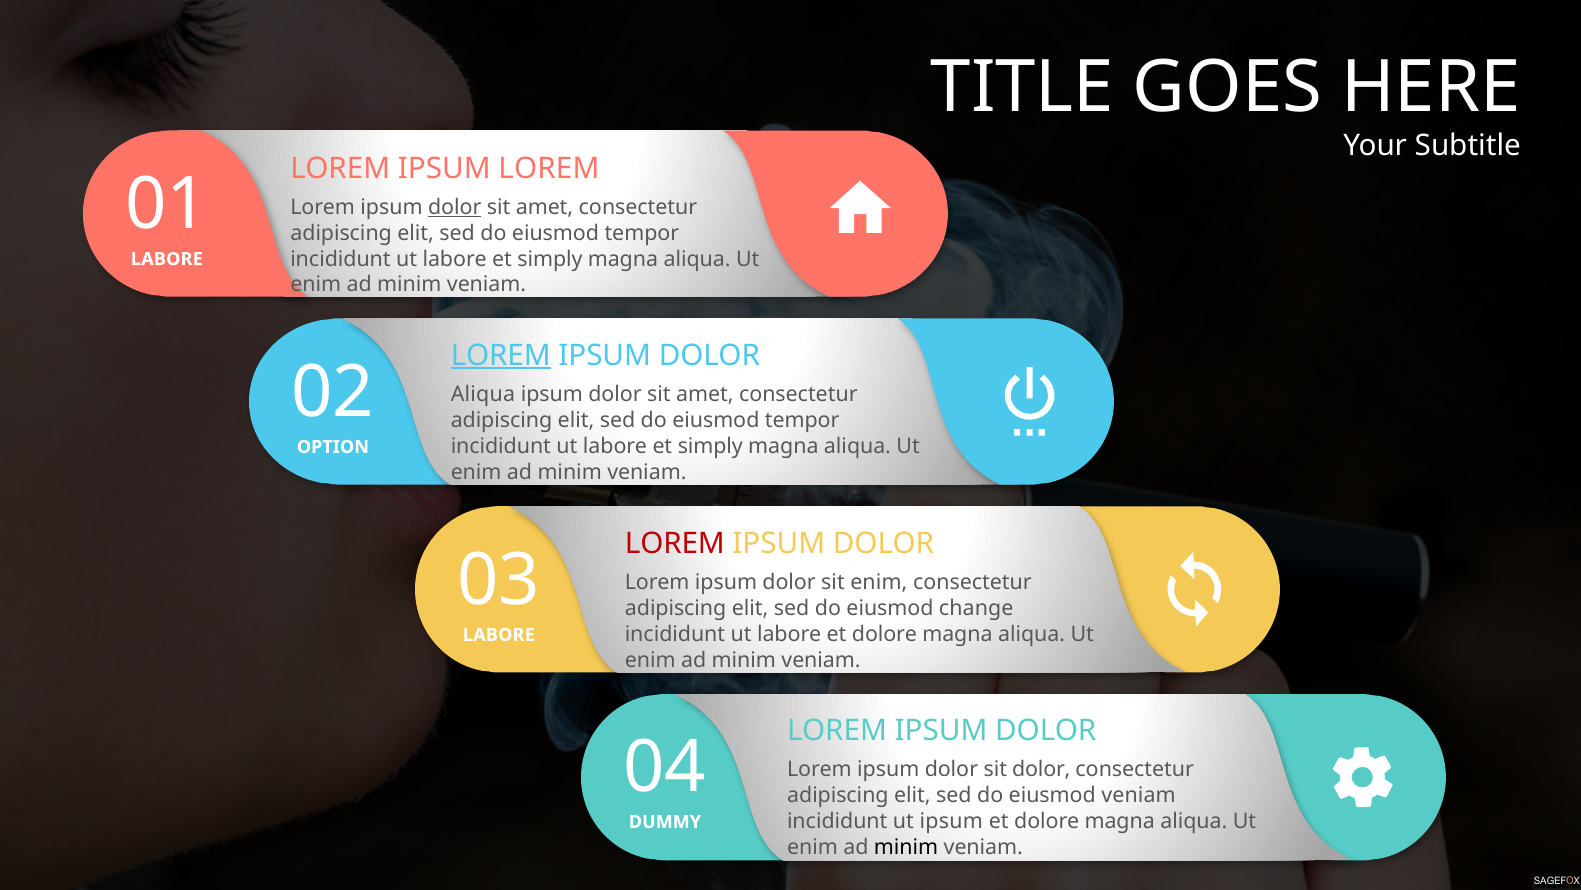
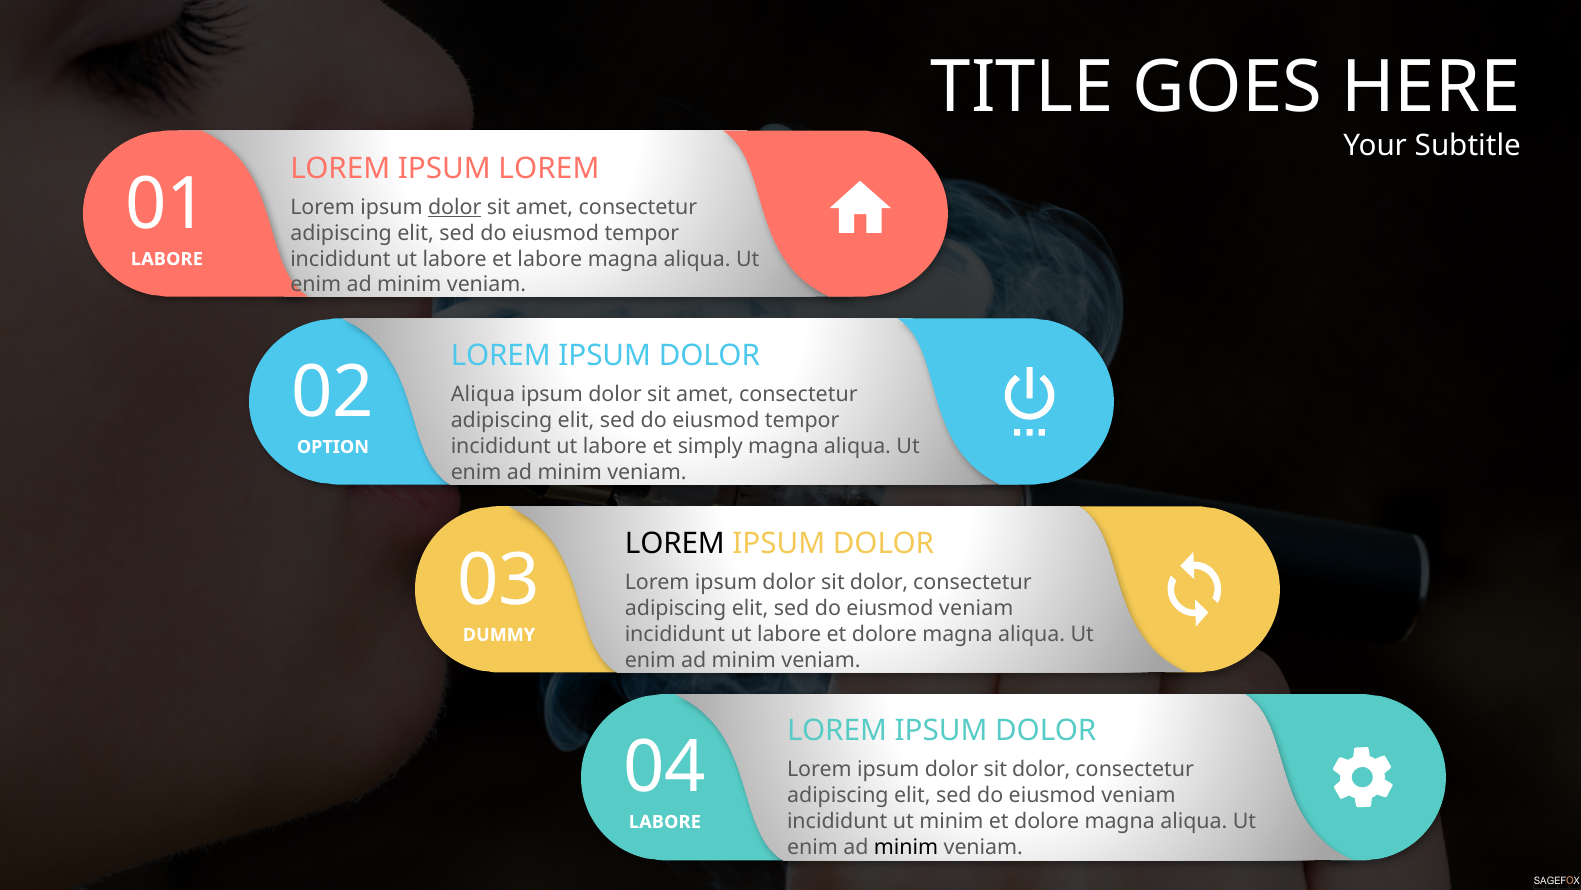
simply: simply -> labore (550, 259)
LOREM underline: present -> none (501, 355)
LOREM colour: red -> black (675, 543)
enim: enim -> dolor (879, 582)
change: change -> veniam (976, 608)
LABORE: LABORE -> DUMMY (499, 634)
ut ipsum: ipsum -> minim (951, 821)
DUMMY: DUMMY -> LABORE (665, 821)
